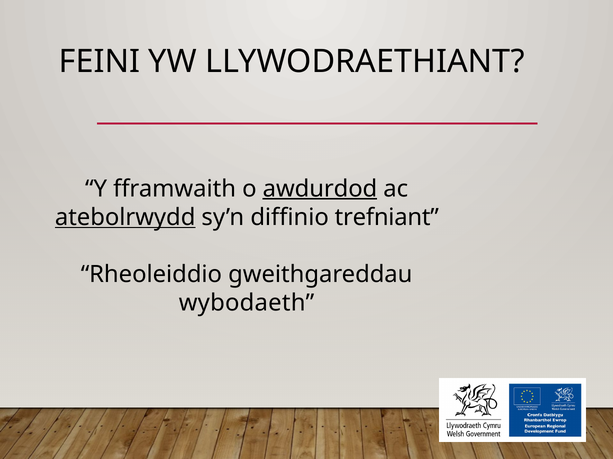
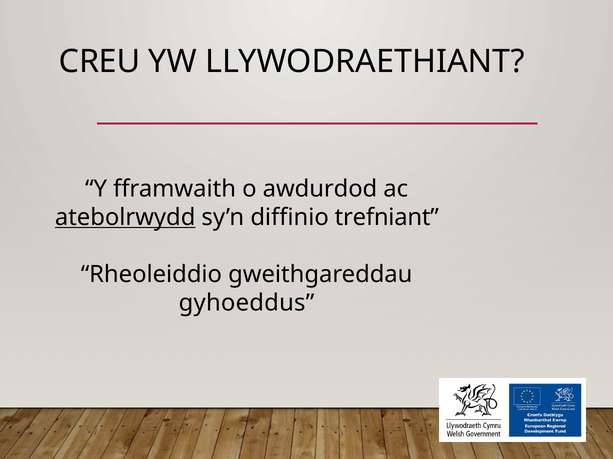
FEINI: FEINI -> CREU (100, 62)
awdurdod underline: present -> none (320, 189)
wybodaeth: wybodaeth -> gyhoeddus (247, 303)
